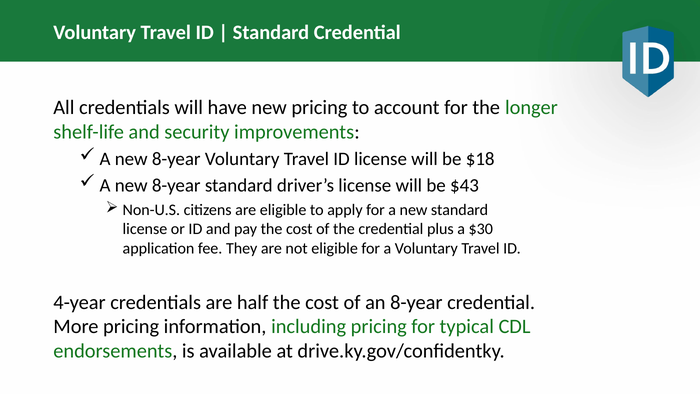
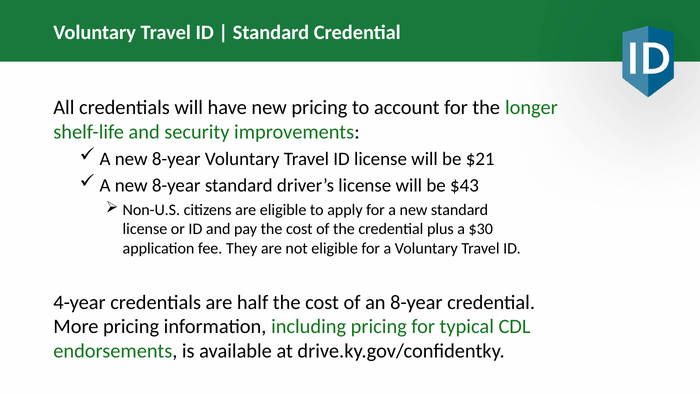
$18: $18 -> $21 (480, 159)
